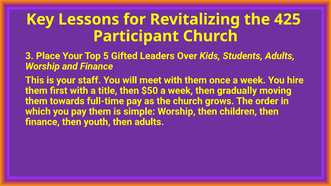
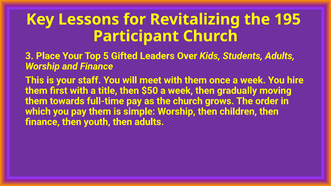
425: 425 -> 195 (287, 19)
